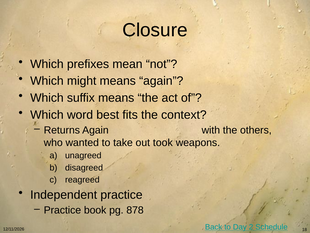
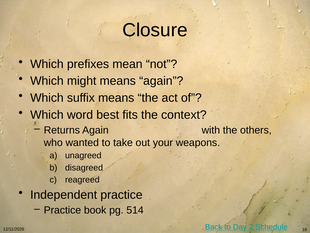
took: took -> your (163, 142)
878: 878 -> 514 (135, 210)
